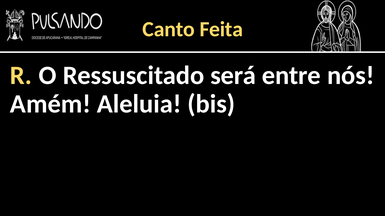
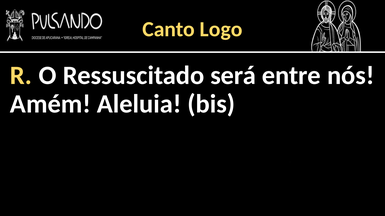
Feita: Feita -> Logo (221, 29)
